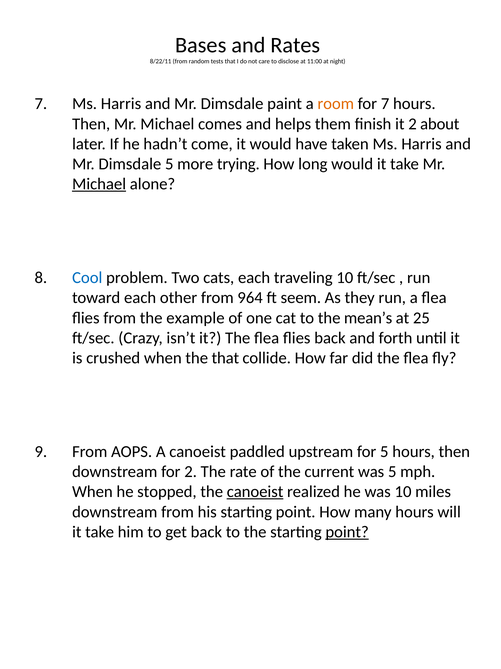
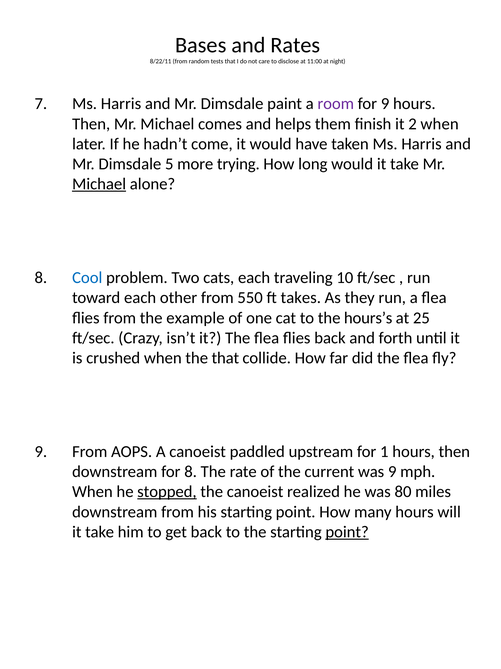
room colour: orange -> purple (336, 104)
for 7: 7 -> 9 (385, 104)
2 about: about -> when (440, 124)
964: 964 -> 550 (250, 297)
seem: seem -> takes (301, 297)
mean’s: mean’s -> hours’s (368, 317)
for 5: 5 -> 1 (384, 451)
for 2: 2 -> 8 (191, 471)
was 5: 5 -> 9 (392, 471)
stopped underline: none -> present (167, 491)
canoeist underline: present -> none (255, 491)
was 10: 10 -> 80 (403, 491)
